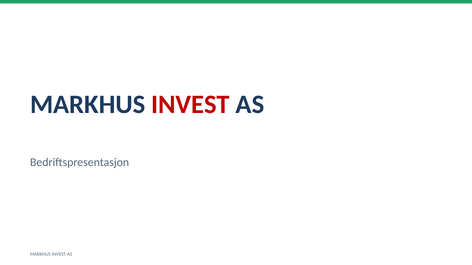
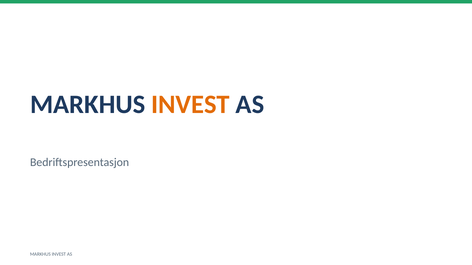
INVEST colour: red -> orange (190, 105)
